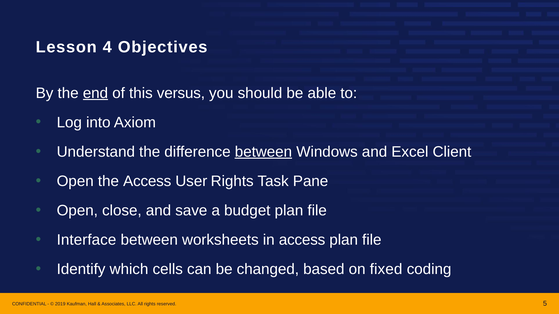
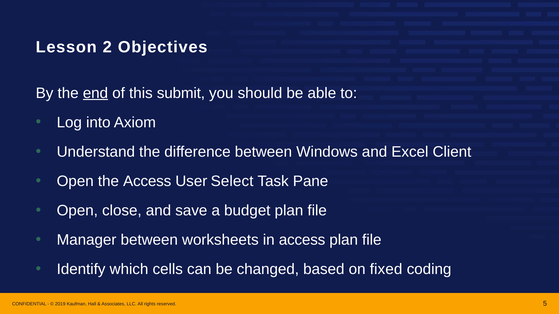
4: 4 -> 2 (107, 47)
versus: versus -> submit (181, 93)
between underline: present -> none (263, 152)
User Rights: Rights -> Select (232, 181)
Interface: Interface -> Manager (87, 240)
